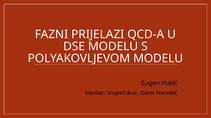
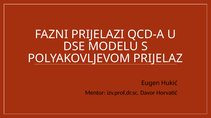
POLYAKOVLJEVOM MODELU: MODELU -> PRIJELAZ (158, 59)
